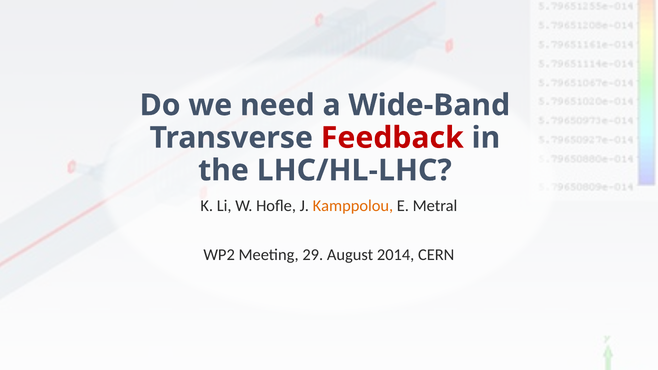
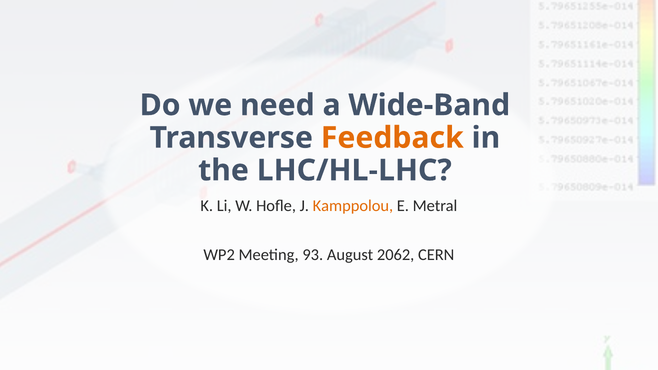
Feedback colour: red -> orange (392, 138)
29: 29 -> 93 (313, 255)
2014: 2014 -> 2062 (396, 255)
